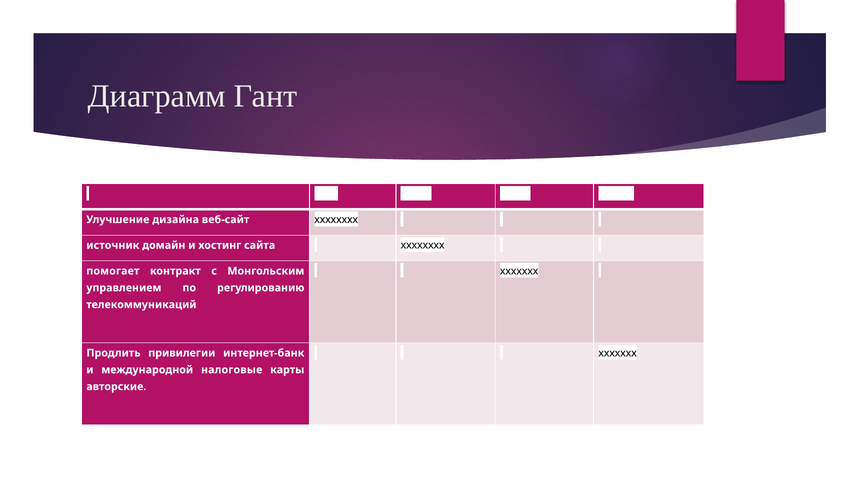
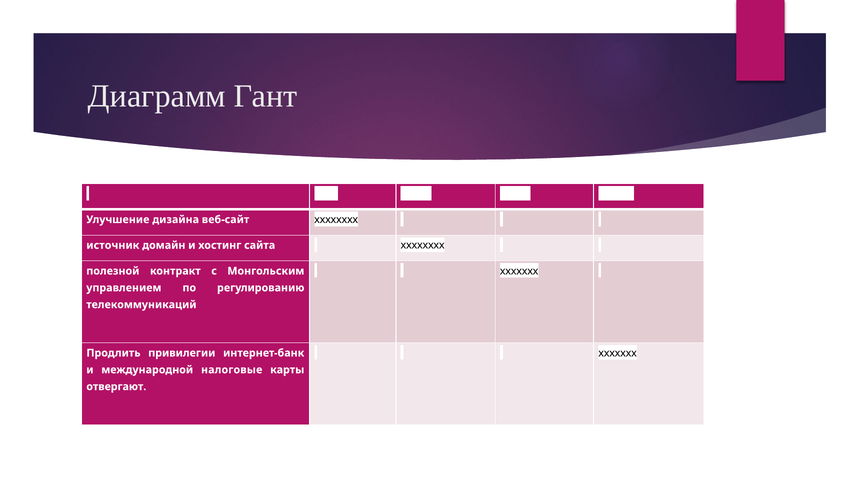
помогает: помогает -> полезной (113, 271)
авторские: авторские -> отвергают (116, 386)
